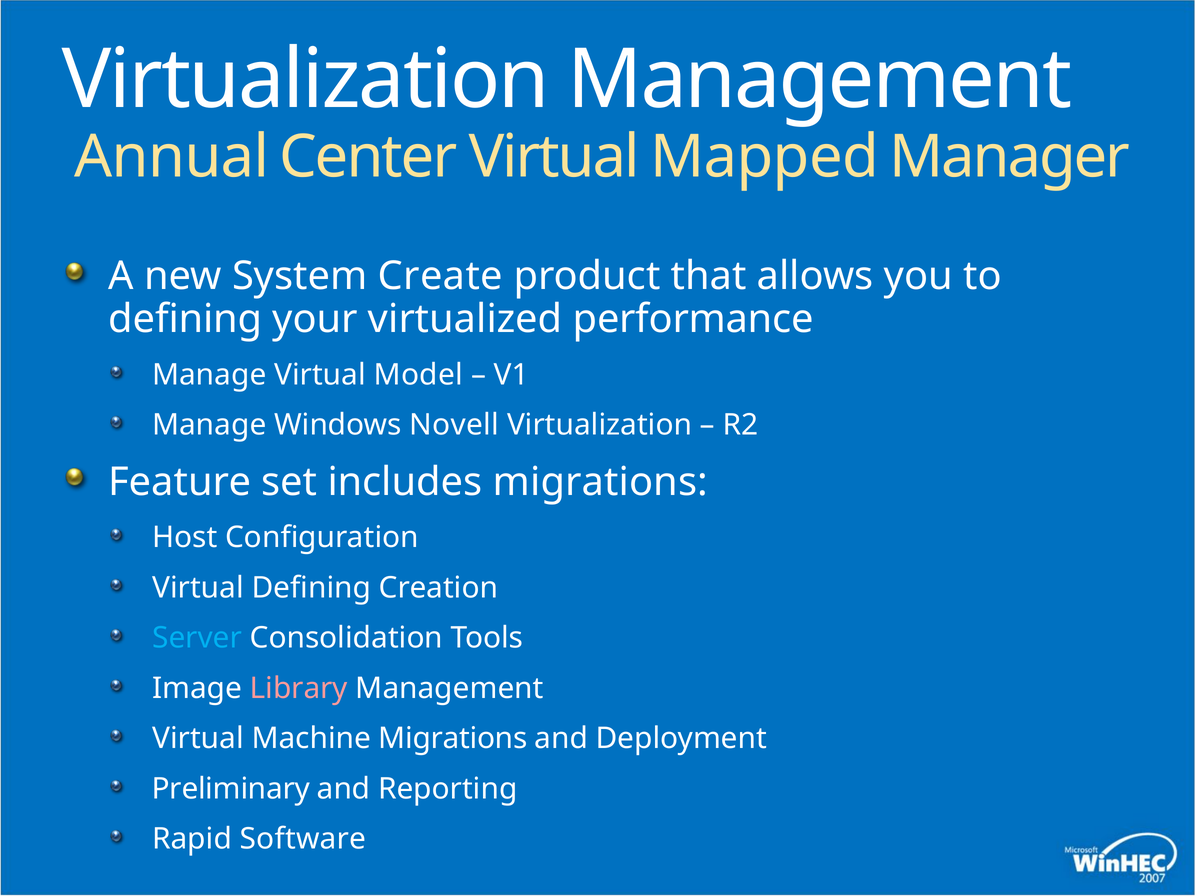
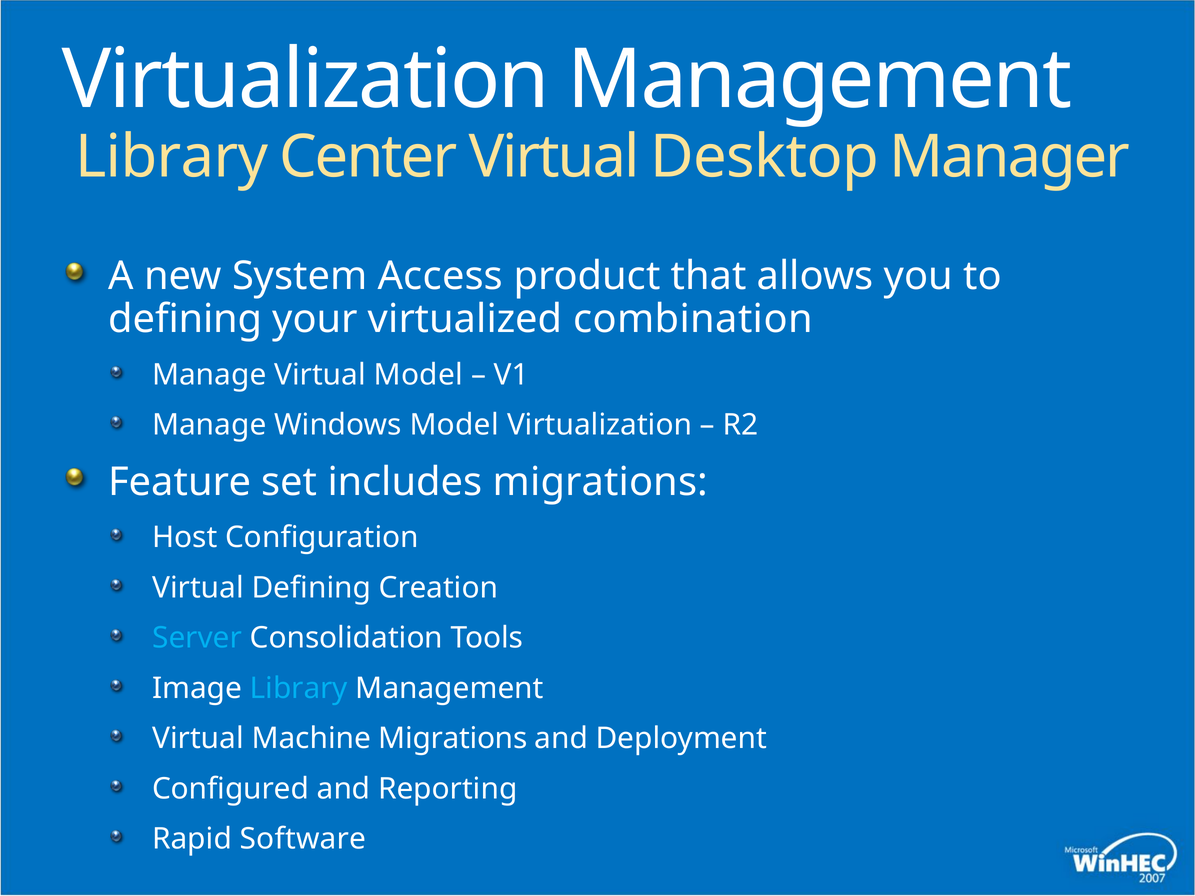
Annual: Annual -> Library (172, 157)
Mapped: Mapped -> Desktop (765, 157)
Create: Create -> Access (440, 276)
performance: performance -> combination (693, 319)
Windows Novell: Novell -> Model (454, 425)
Library colour: pink -> light blue (299, 688)
Preliminary: Preliminary -> Configured (231, 789)
